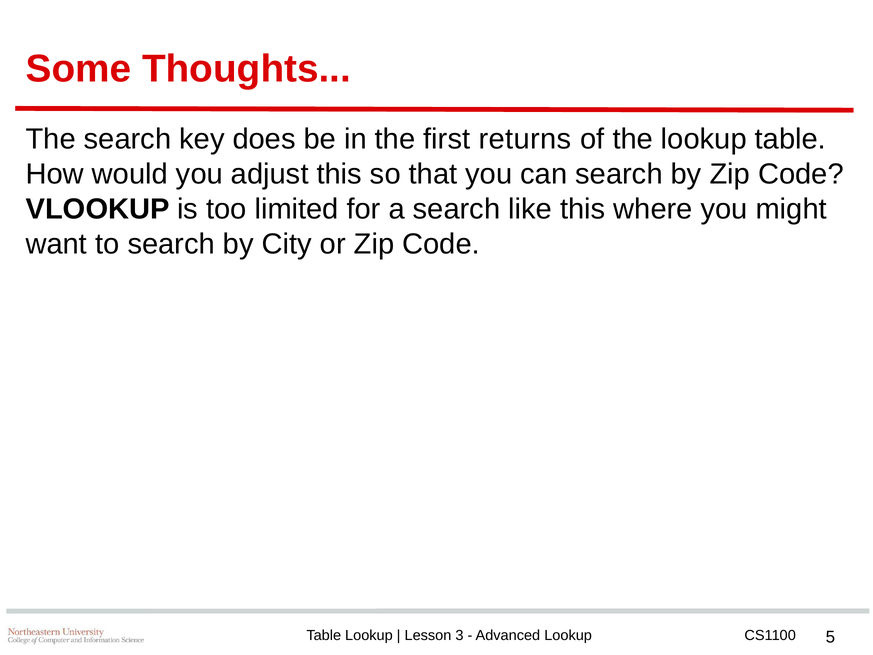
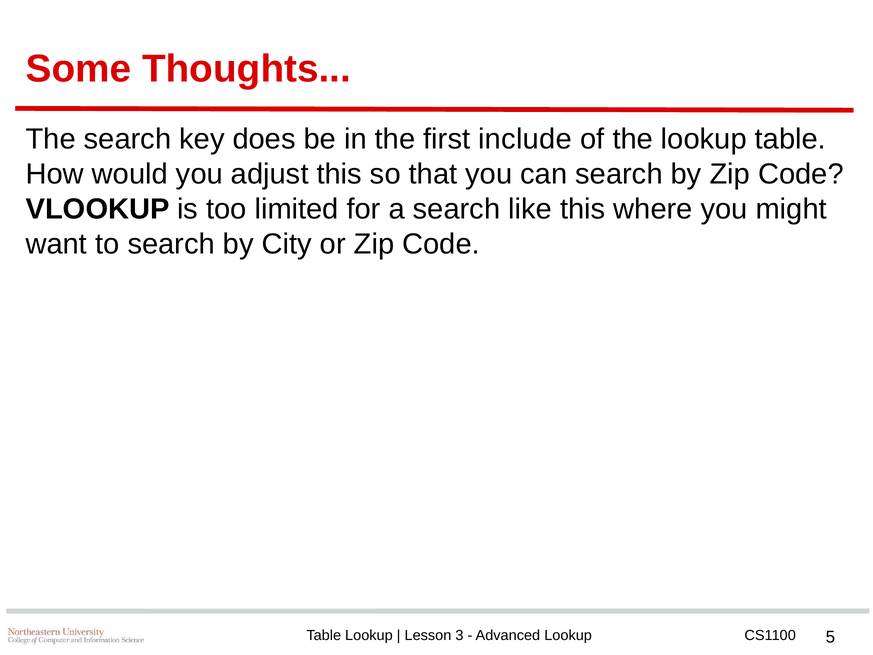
returns: returns -> include (525, 139)
